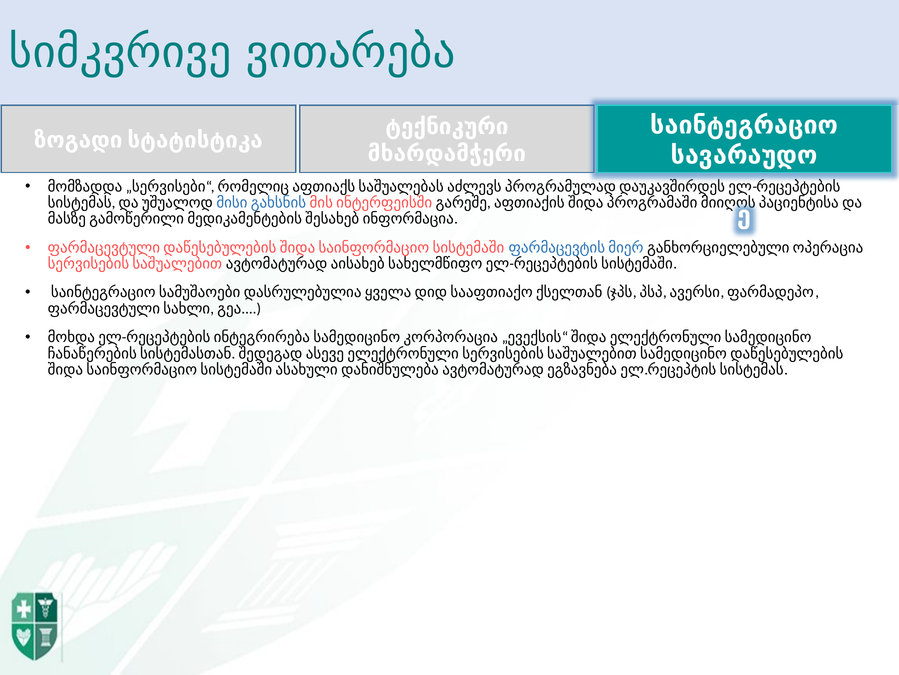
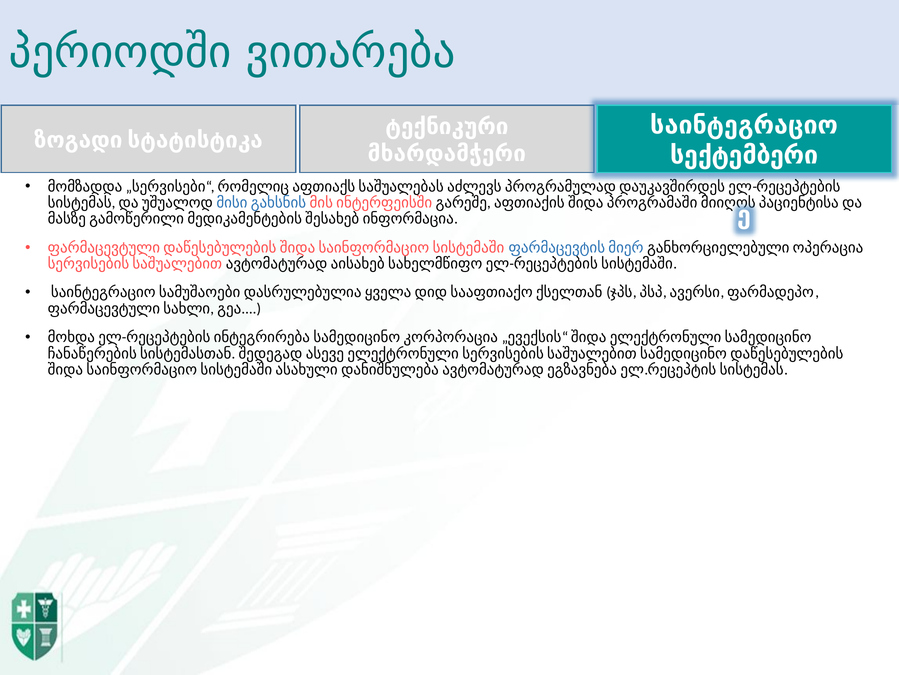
სიმკვრივე: სიმკვრივე -> პერიოდში (120, 52)
სავარაუდო: სავარაუდო -> სექტემბერი (744, 155)
